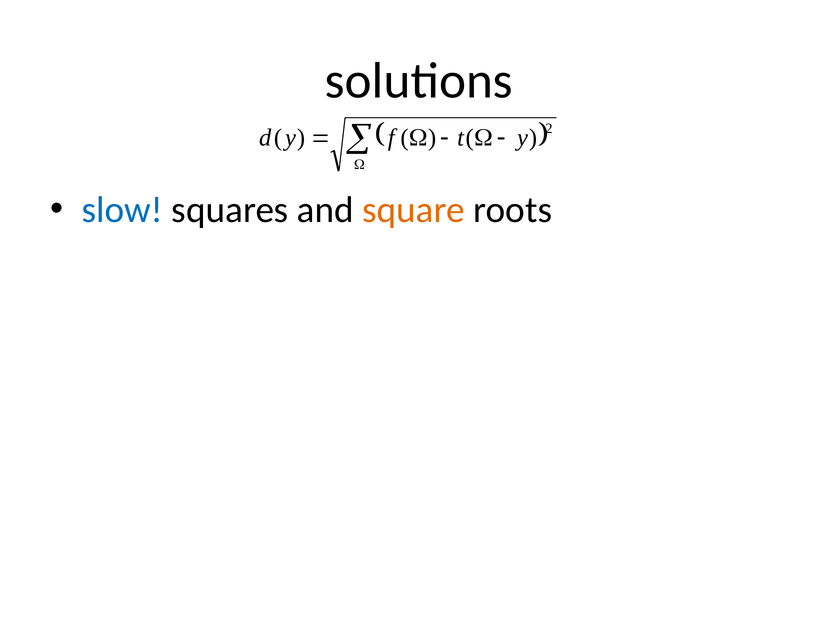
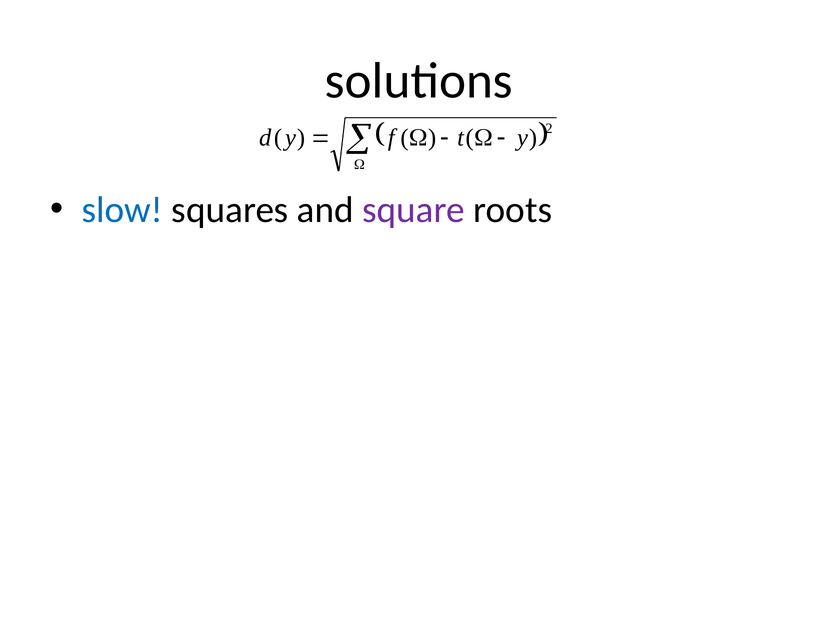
square colour: orange -> purple (414, 210)
